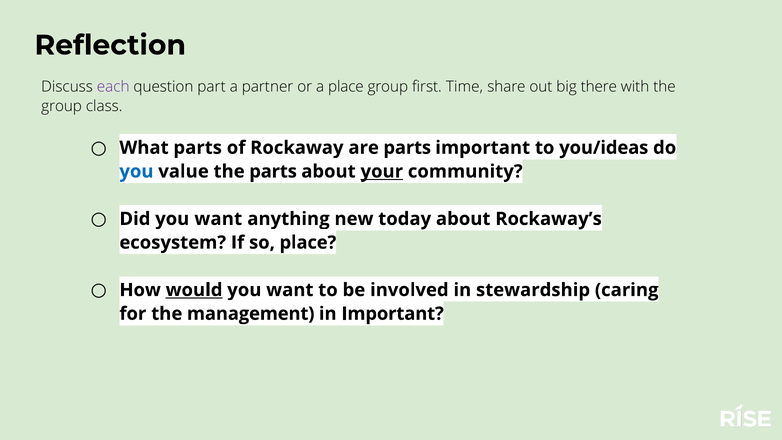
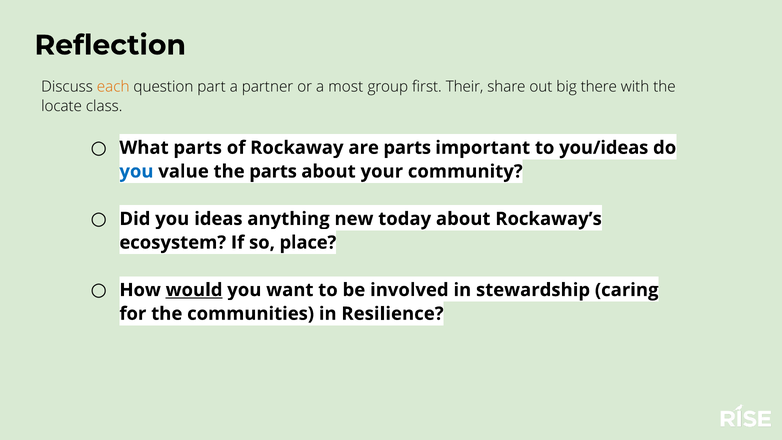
each colour: purple -> orange (113, 87)
a place: place -> most (346, 87)
Time: Time -> Their (465, 87)
group: group -> locate (62, 106)
your underline: present -> none (382, 171)
Did you want: want -> ideas (218, 219)
management: management -> communities (251, 314)
in Important: Important -> Resilience (393, 314)
